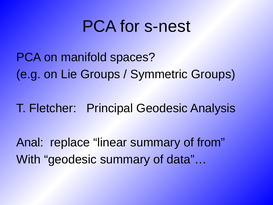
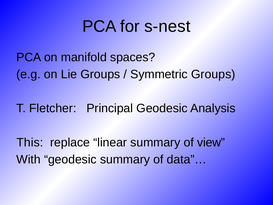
Anal: Anal -> This (30, 142)
from: from -> view (211, 142)
